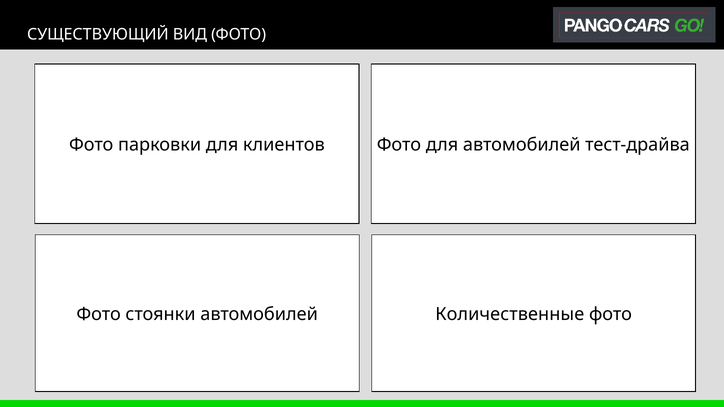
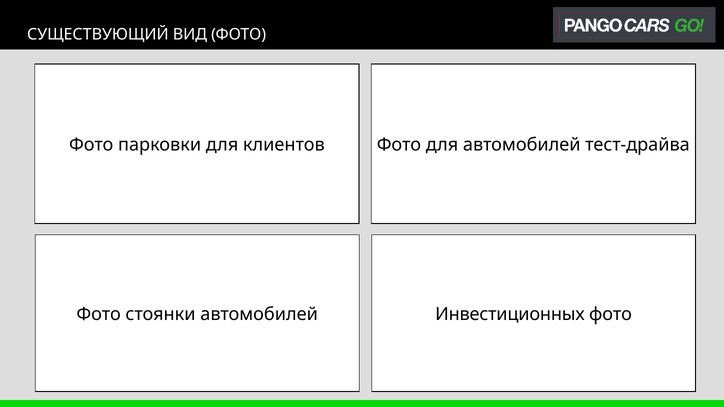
Количественные: Количественные -> Инвестиционных (510, 315)
